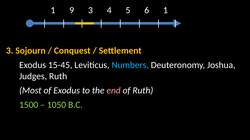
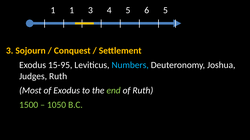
1 9: 9 -> 1 (72, 10)
6 1: 1 -> 5 (165, 10)
15-45: 15-45 -> 15-95 (60, 65)
end colour: pink -> light green (114, 91)
